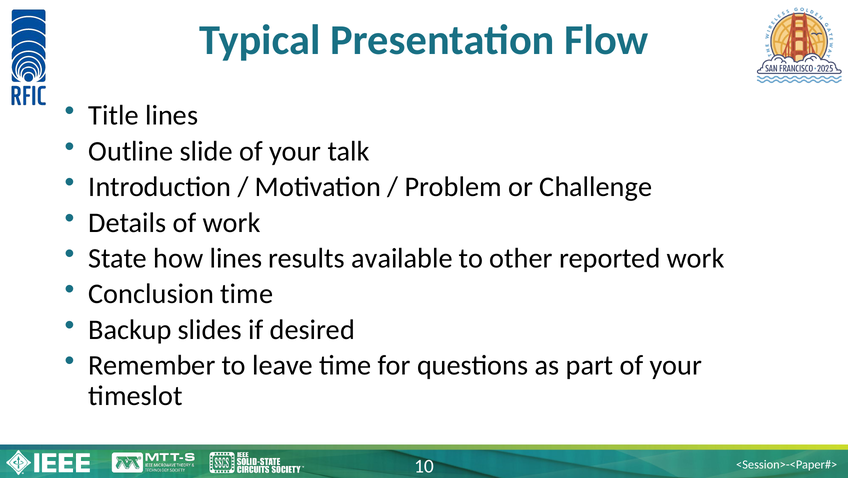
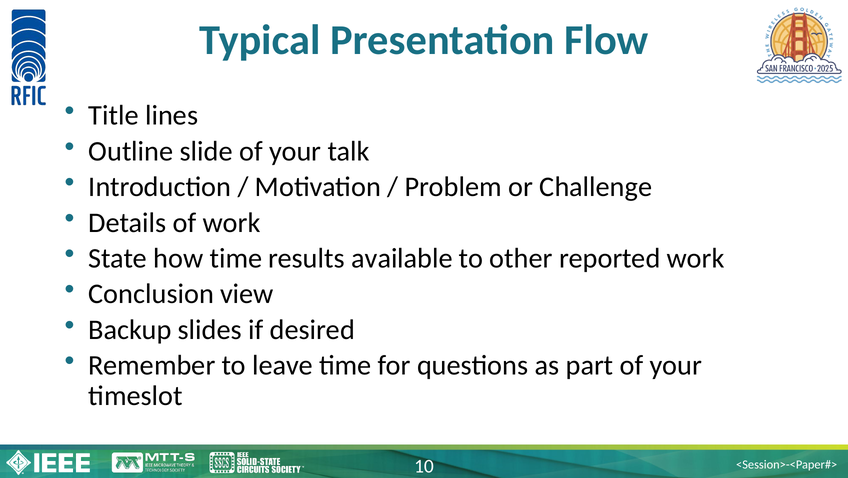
how lines: lines -> time (236, 258)
Conclusion time: time -> view (247, 294)
